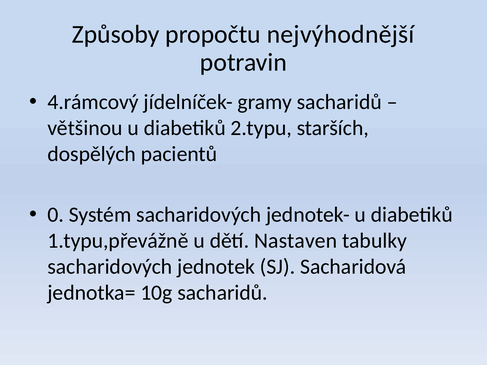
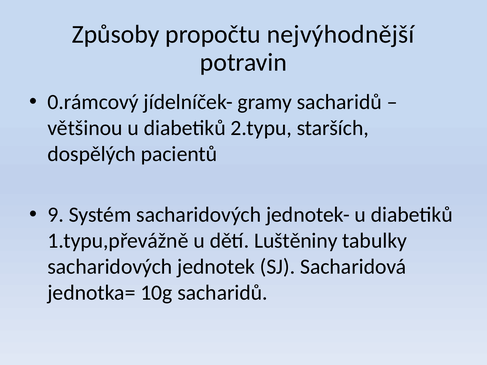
4.rámcový: 4.rámcový -> 0.rámcový (93, 102)
0: 0 -> 9 (56, 215)
Nastaven: Nastaven -> Luštěniny (296, 241)
